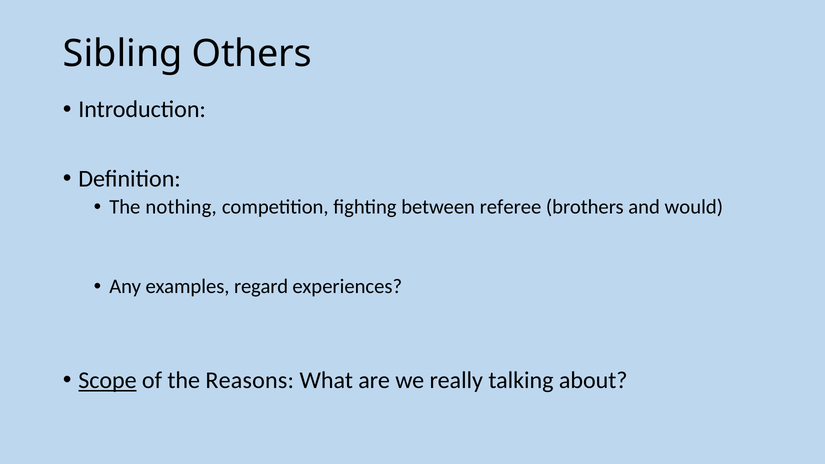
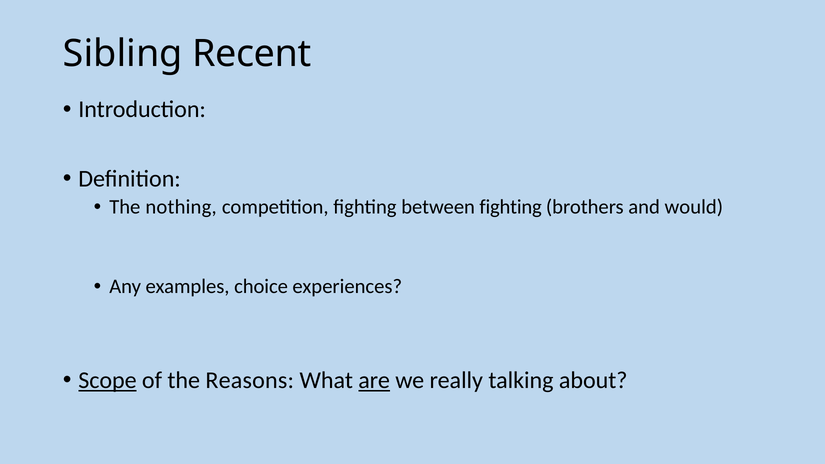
Others: Others -> Recent (252, 54)
between referee: referee -> fighting (511, 207)
regard: regard -> choice (261, 287)
are underline: none -> present (374, 380)
